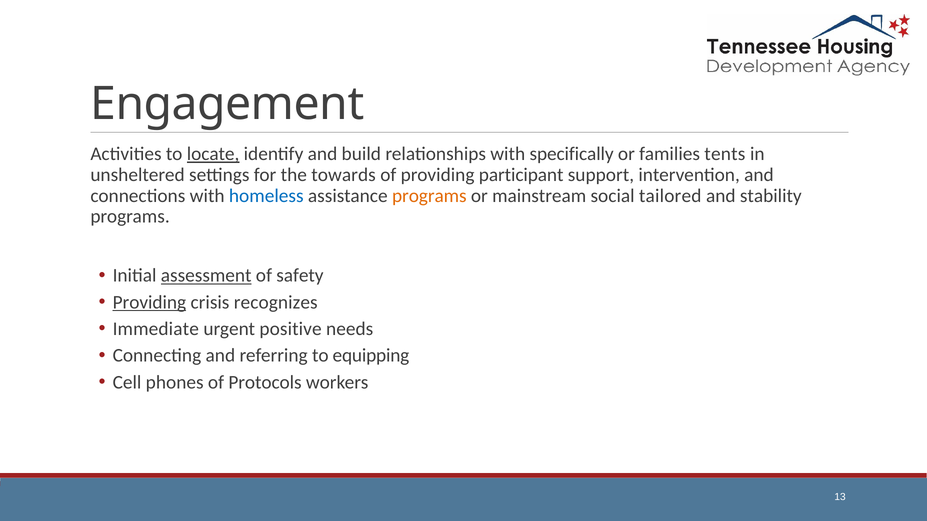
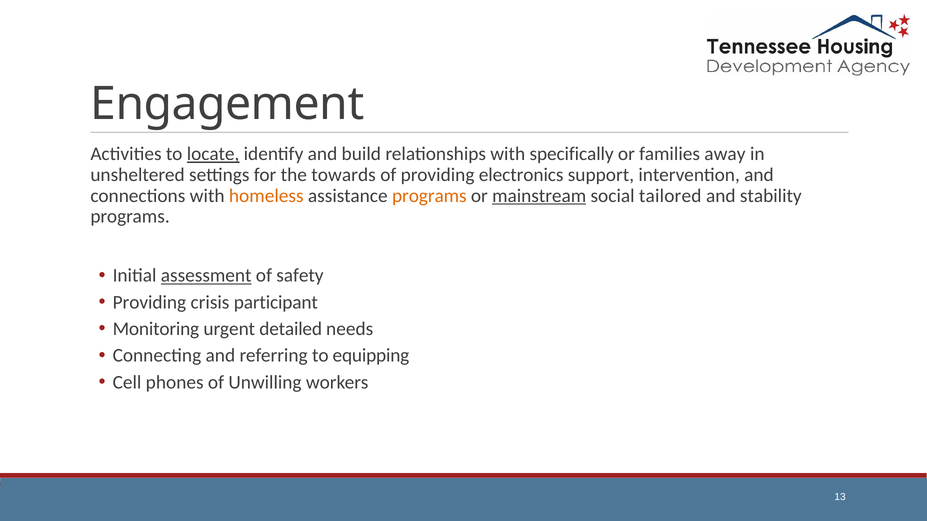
tents: tents -> away (725, 154)
participant: participant -> electronics (521, 175)
homeless colour: blue -> orange (266, 196)
mainstream underline: none -> present (539, 196)
Providing underline: present -> none (149, 302)
recognizes: recognizes -> participant (276, 302)
Immediate: Immediate -> Monitoring (156, 329)
positive: positive -> detailed (291, 329)
Protocols: Protocols -> Unwilling (265, 382)
